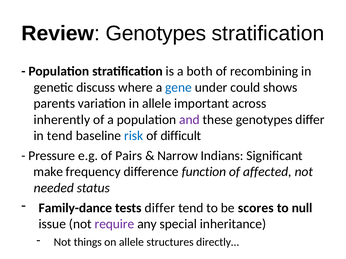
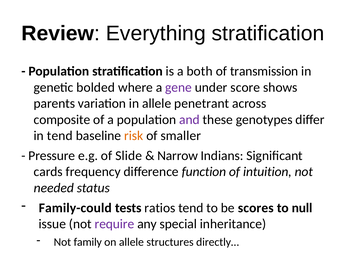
Review Genotypes: Genotypes -> Everything (156, 33)
recombining: recombining -> transmission (264, 71)
discuss: discuss -> bolded (96, 87)
gene colour: blue -> purple (179, 87)
could: could -> score (245, 87)
important: important -> penetrant (202, 104)
inherently: inherently -> composite (62, 120)
risk colour: blue -> orange (134, 136)
difficult: difficult -> smaller (181, 136)
Pairs: Pairs -> Slide (129, 156)
make: make -> cards (48, 172)
affected: affected -> intuition (267, 172)
Family-dance: Family-dance -> Family-could (75, 208)
tests differ: differ -> ratios (160, 208)
things: things -> family (88, 243)
